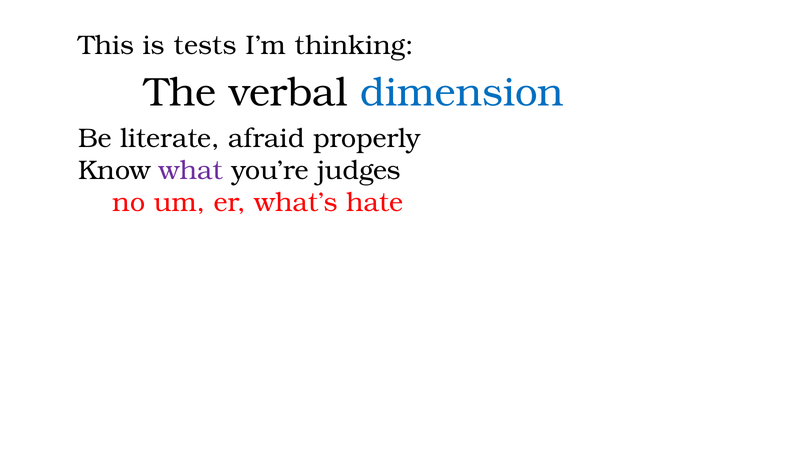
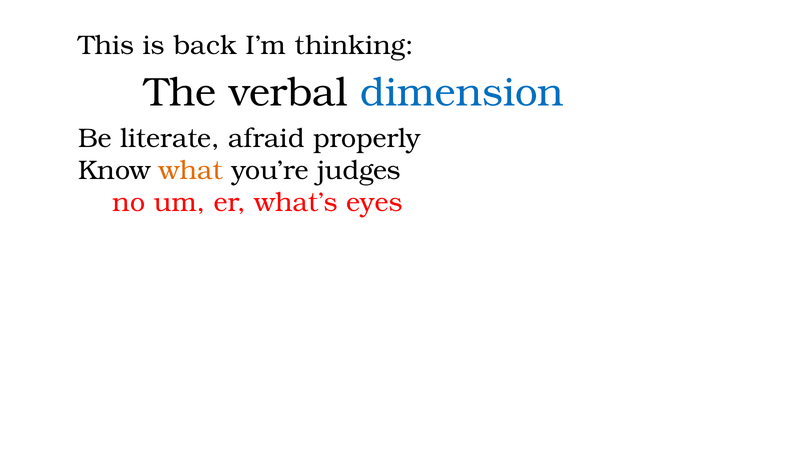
tests: tests -> back (205, 45)
what colour: purple -> orange (191, 170)
hate: hate -> eyes (374, 202)
